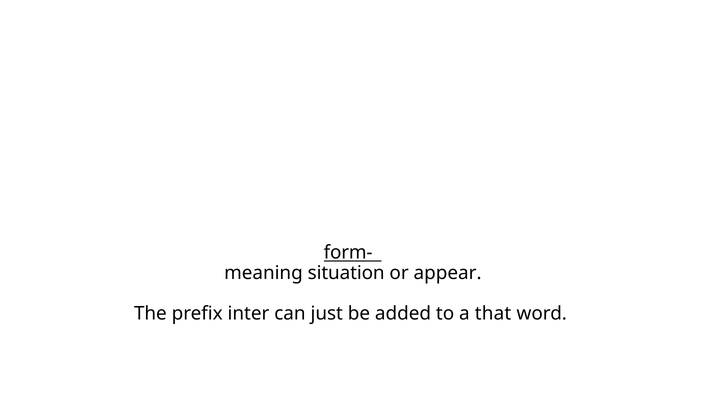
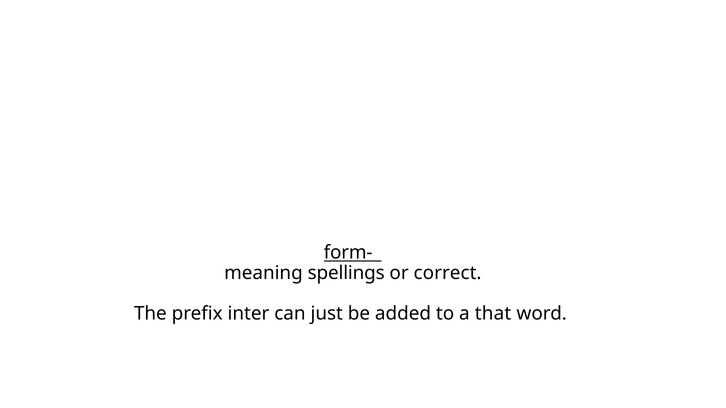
situation: situation -> spellings (346, 273)
appear: appear -> correct (448, 273)
